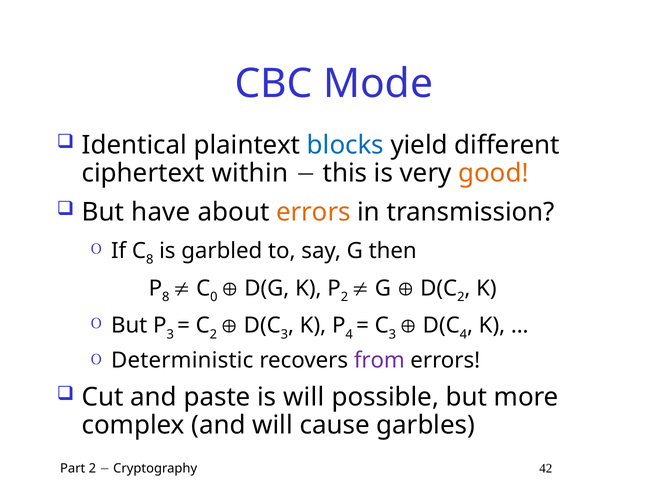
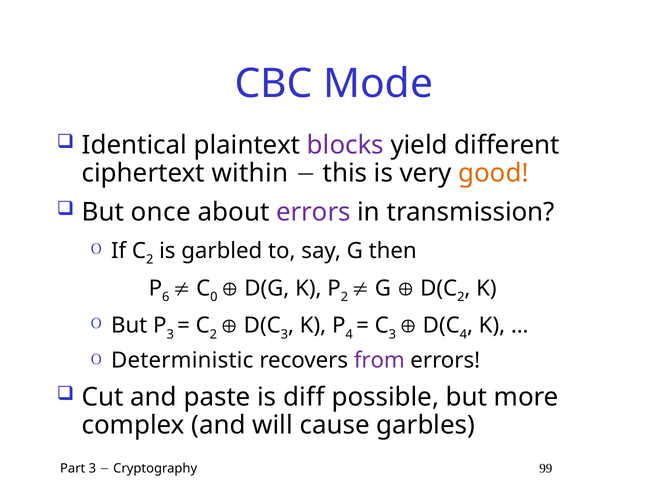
blocks colour: blue -> purple (345, 145)
have: have -> once (161, 212)
errors colour: orange -> purple (313, 212)
8: 8 -> 2 (150, 260)
8: 8 -> 6 (166, 297)
is will: will -> diff (304, 397)
Part 2: 2 -> 3 (92, 469)
42: 42 -> 99 (546, 469)
